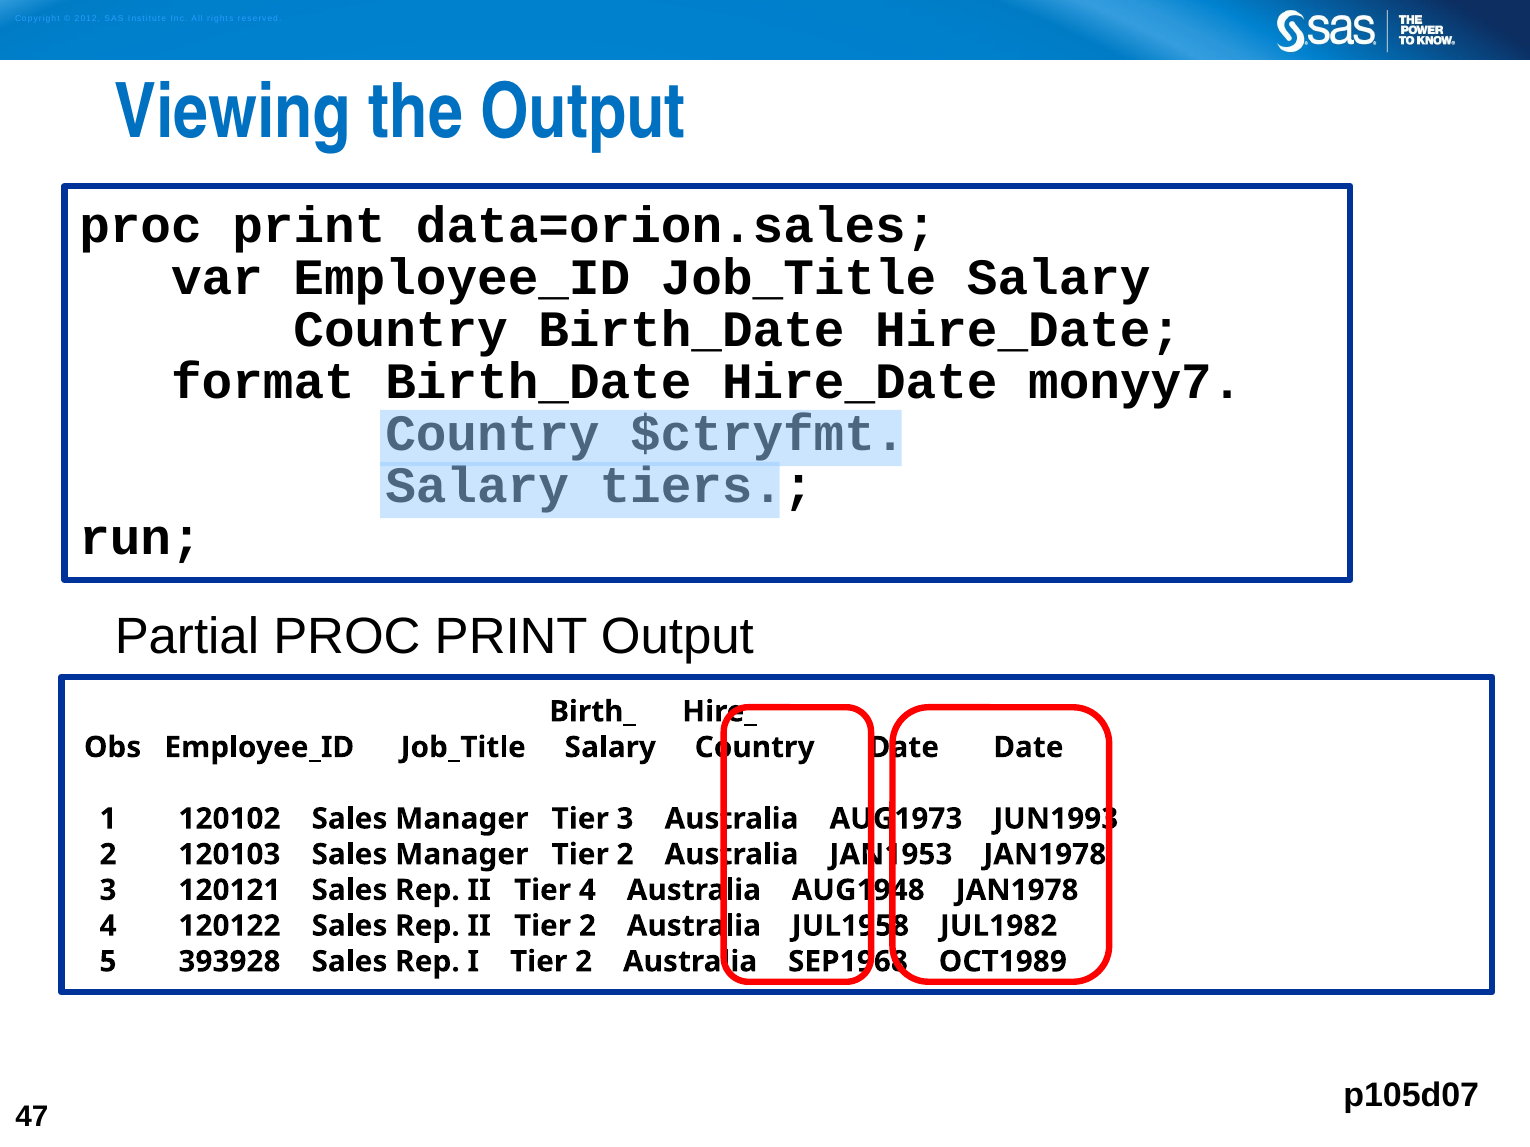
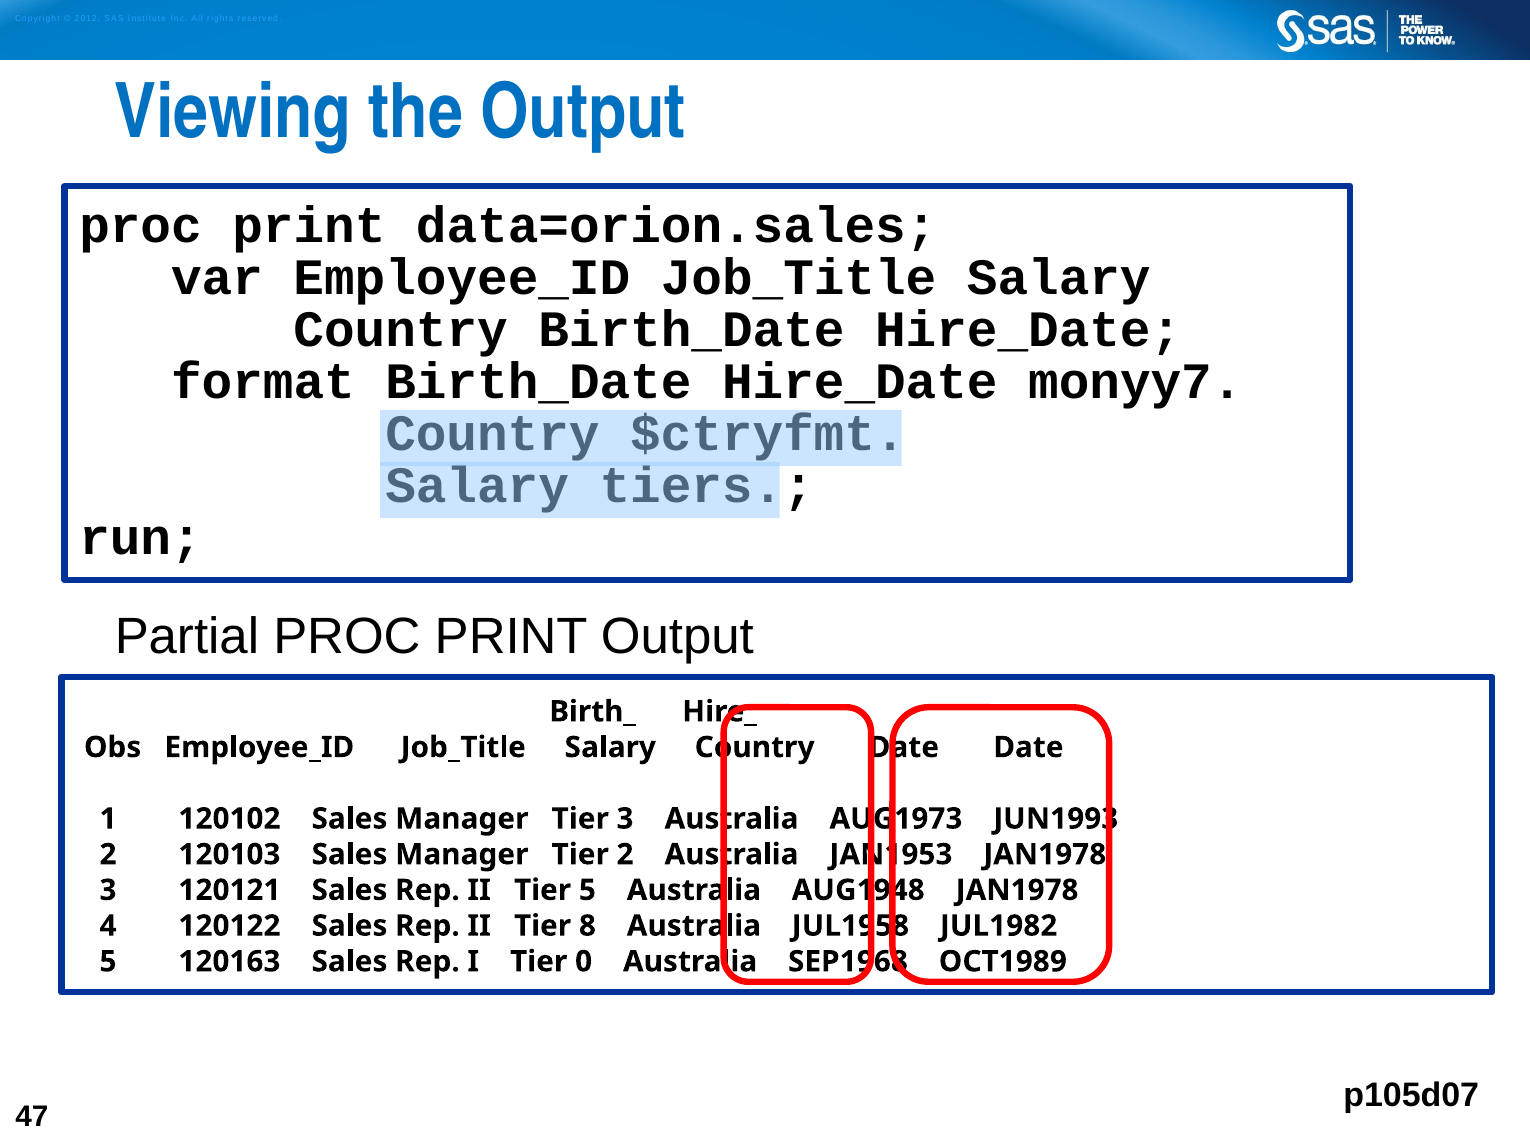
Tier 4: 4 -> 5 (587, 891)
II Tier 2: 2 -> 8 (587, 926)
393928: 393928 -> 120163 (229, 962)
I Tier 2: 2 -> 0 (584, 962)
